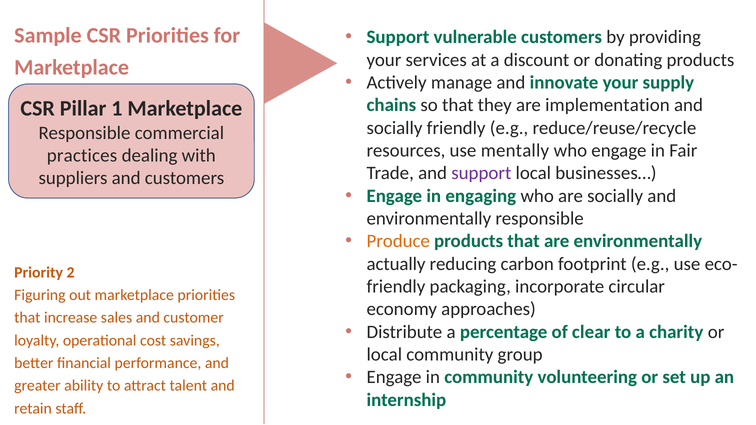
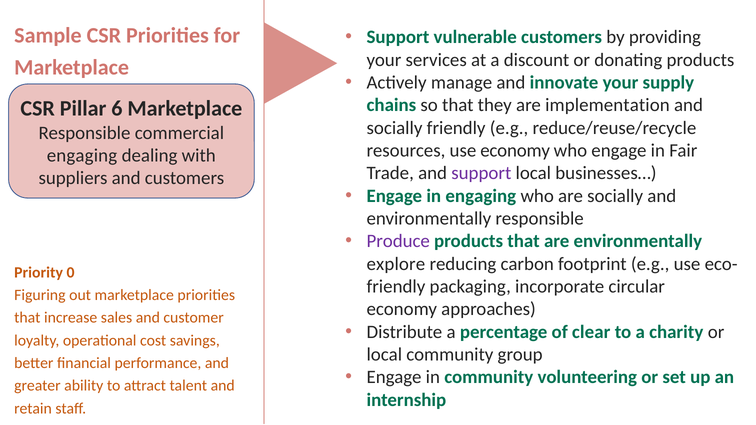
1: 1 -> 6 (117, 109)
use mentally: mentally -> economy (515, 151)
practices: practices -> engaging (82, 156)
Produce colour: orange -> purple (398, 241)
actually: actually -> explore (396, 264)
2: 2 -> 0 (71, 272)
